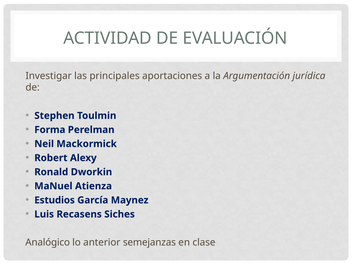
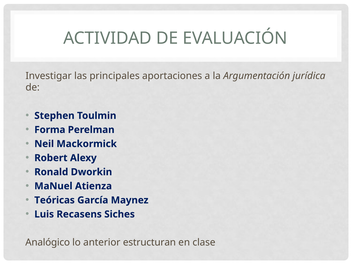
Estudios: Estudios -> Teóricas (55, 200)
semejanzas: semejanzas -> estructuran (149, 242)
